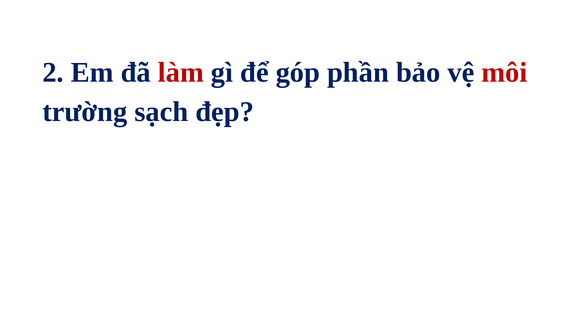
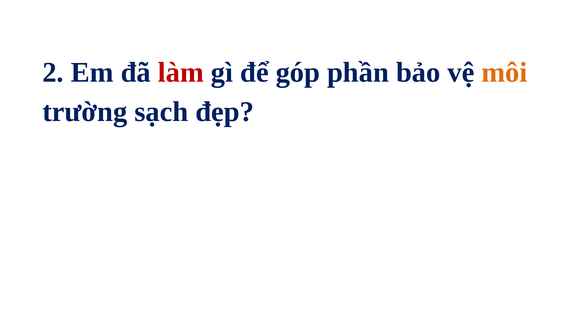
môi colour: red -> orange (504, 72)
